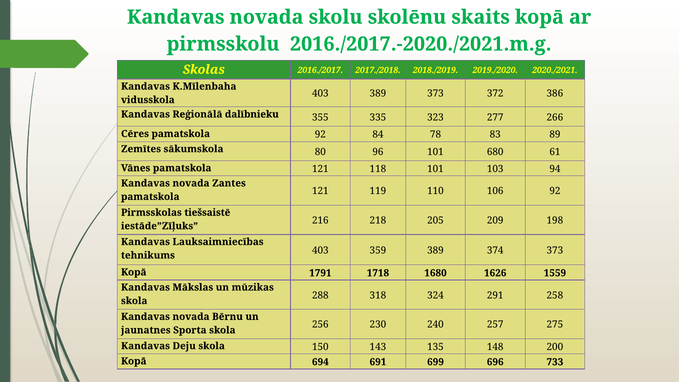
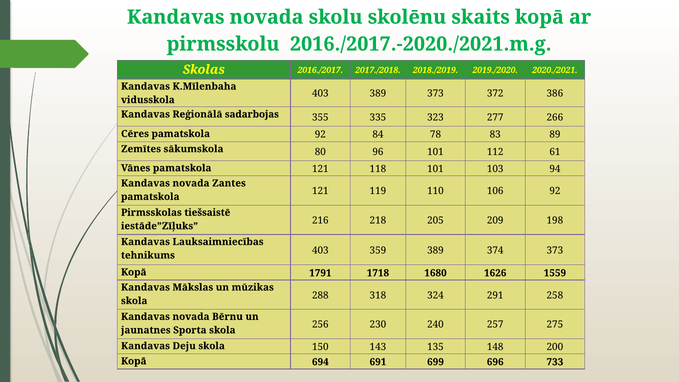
dalībnieku: dalībnieku -> sadarbojas (252, 114)
680: 680 -> 112 (495, 152)
